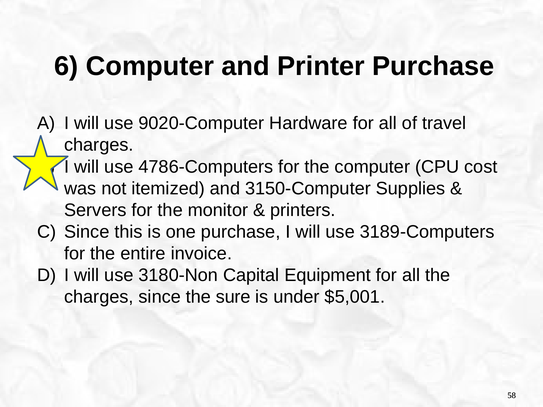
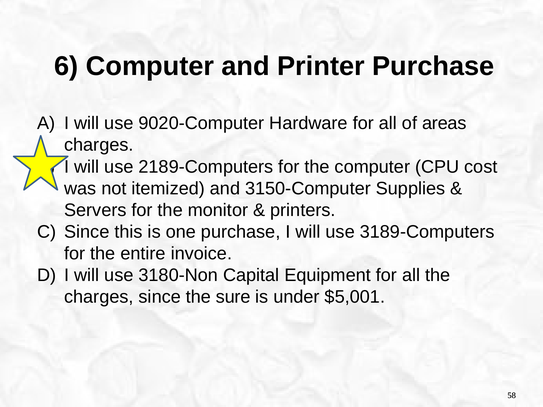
travel: travel -> areas (444, 123)
4786-Computers: 4786-Computers -> 2189-Computers (206, 167)
